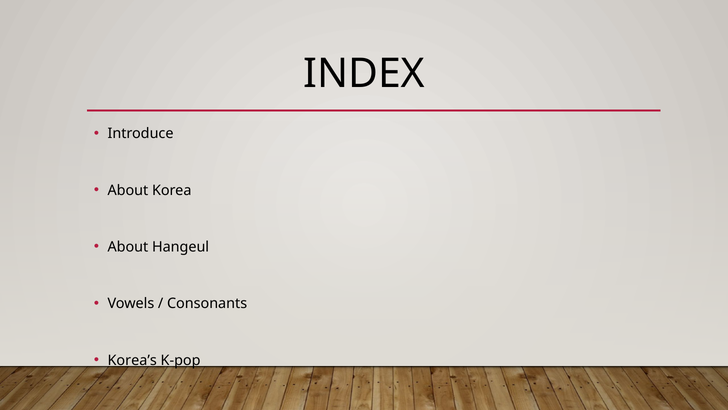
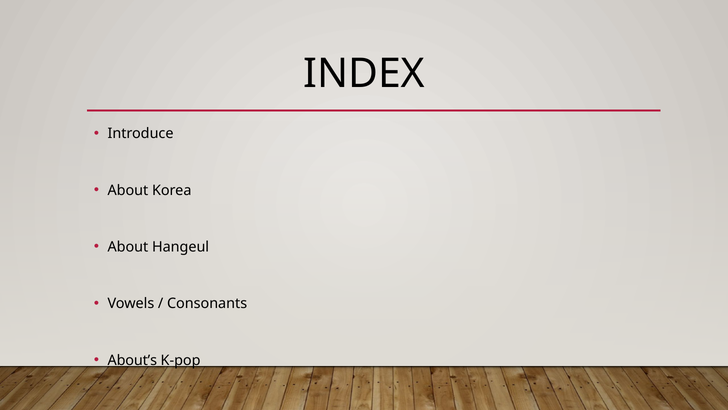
Korea’s: Korea’s -> About’s (132, 360)
